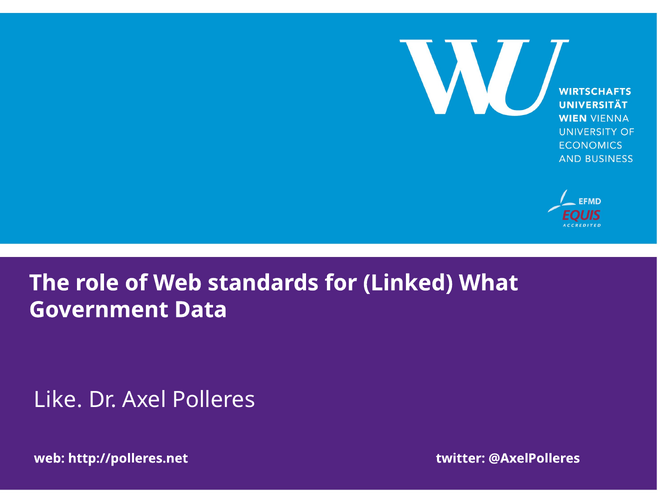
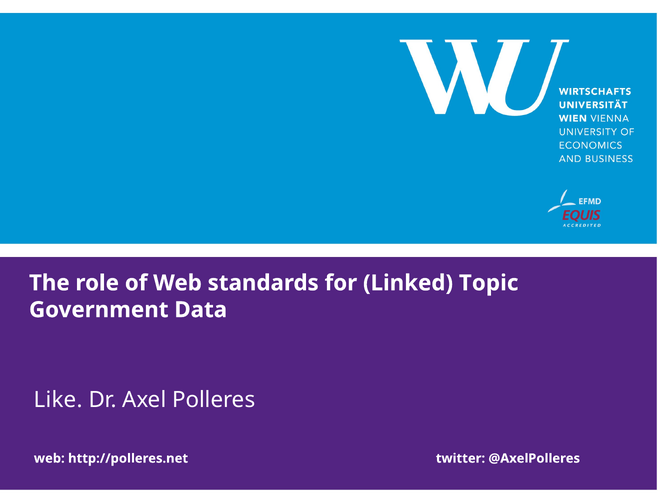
What: What -> Topic (489, 283)
